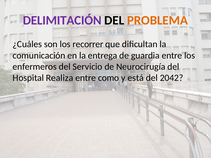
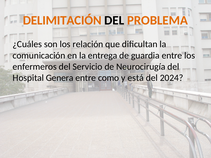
DELIMITACIÓN colour: purple -> orange (62, 20)
recorrer: recorrer -> relación (88, 44)
Realiza: Realiza -> Genera (60, 78)
2042: 2042 -> 2024 (172, 78)
